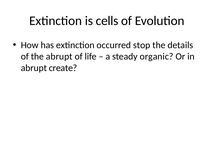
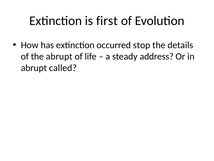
cells: cells -> first (107, 21)
organic: organic -> address (157, 56)
create: create -> called (63, 68)
